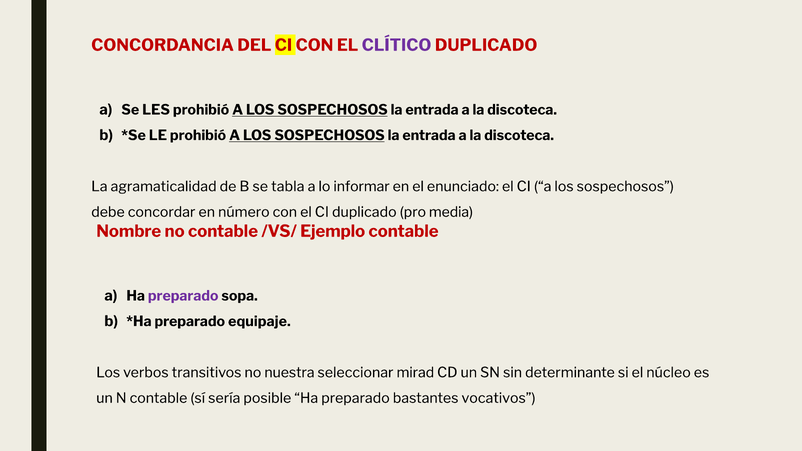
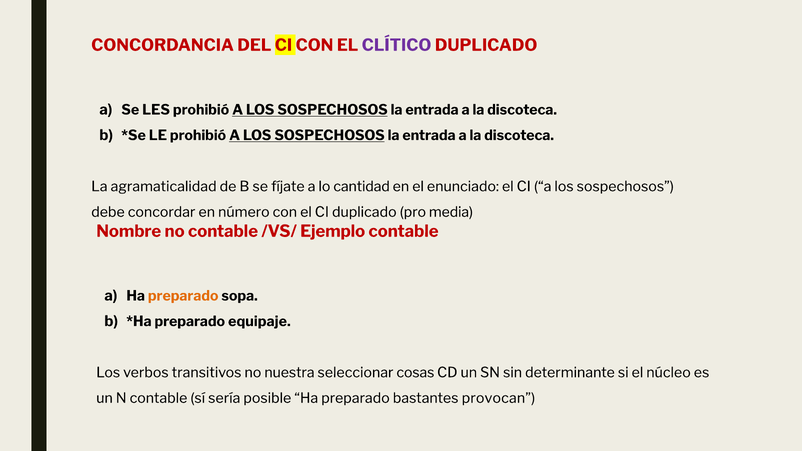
tabla: tabla -> fíjate (288, 187)
informar: informar -> cantidad (362, 187)
preparado colour: purple -> orange (183, 296)
mirad: mirad -> cosas (415, 373)
vocativos: vocativos -> provocan (498, 398)
